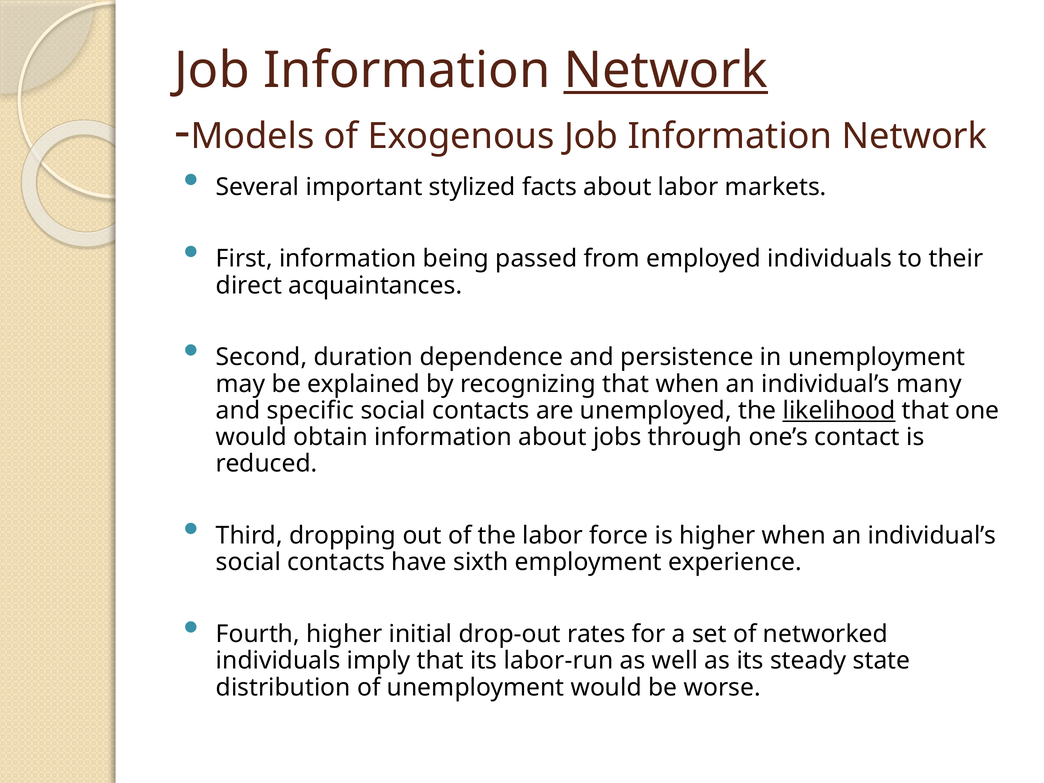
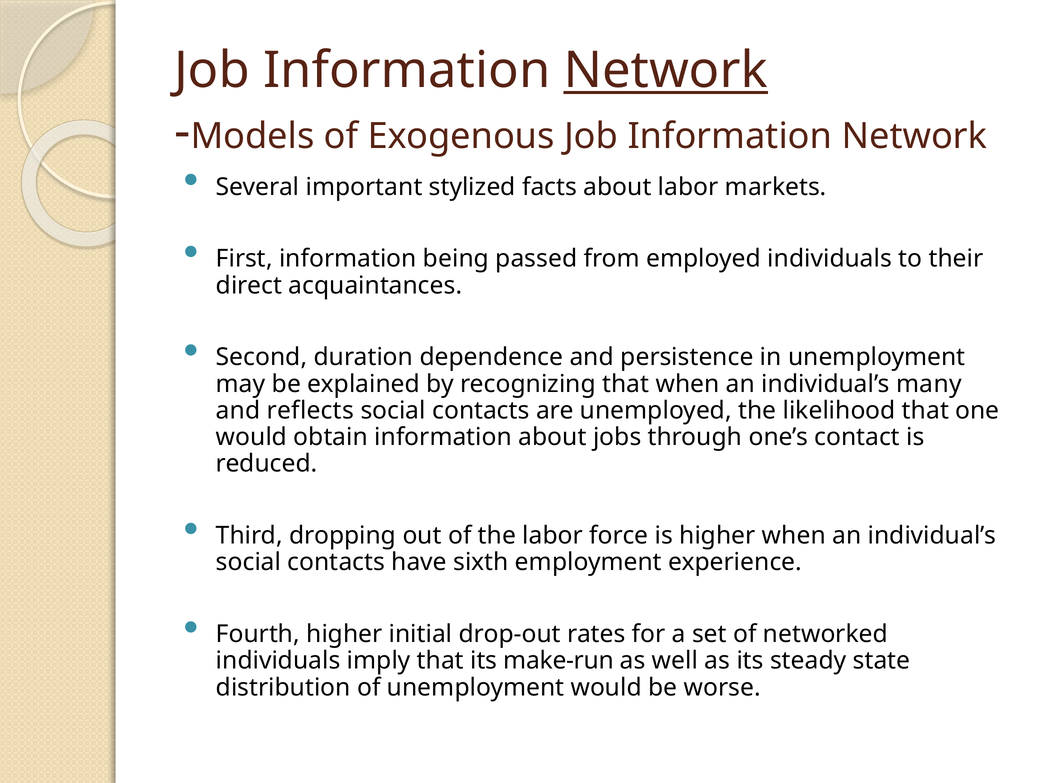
specific: specific -> reflects (310, 411)
likelihood underline: present -> none (839, 411)
labor-run: labor-run -> make-run (559, 661)
